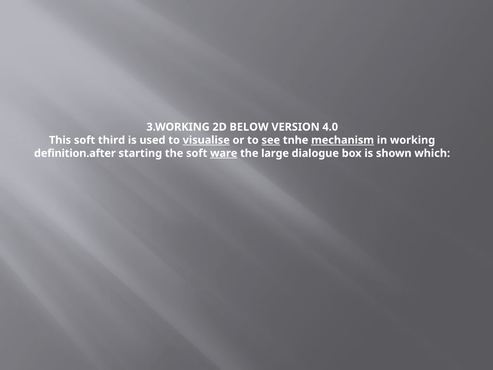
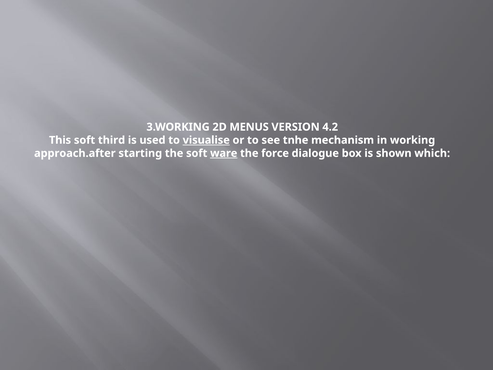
BELOW: BELOW -> MENUS (249, 127)
4.0: 4.0 -> 4.2 (330, 127)
see underline: present -> none (271, 140)
mechanism underline: present -> none (343, 140)
definition.after: definition.after -> approach.after (75, 153)
large: large -> force (275, 153)
